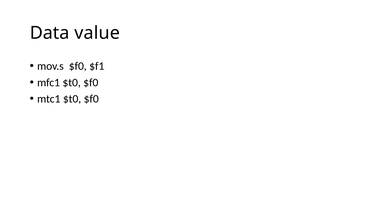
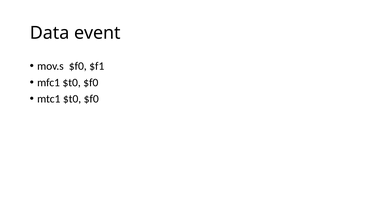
value: value -> event (97, 33)
